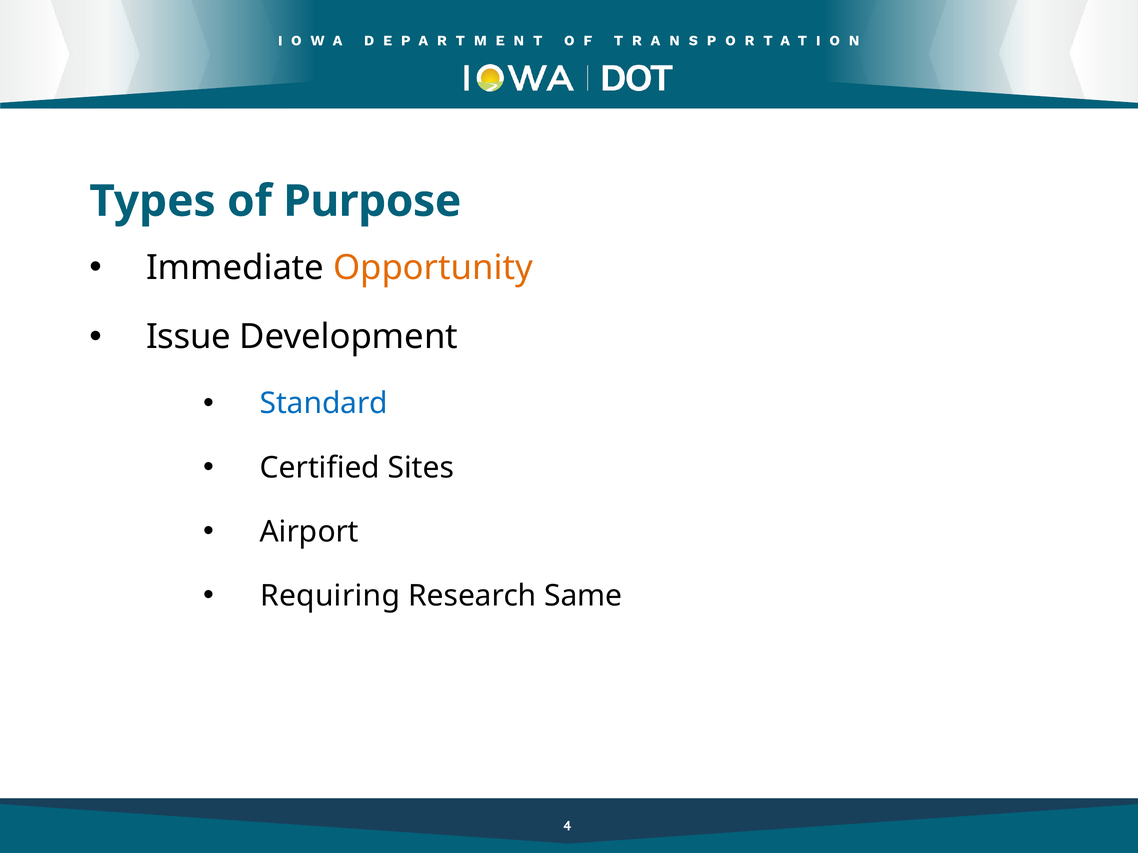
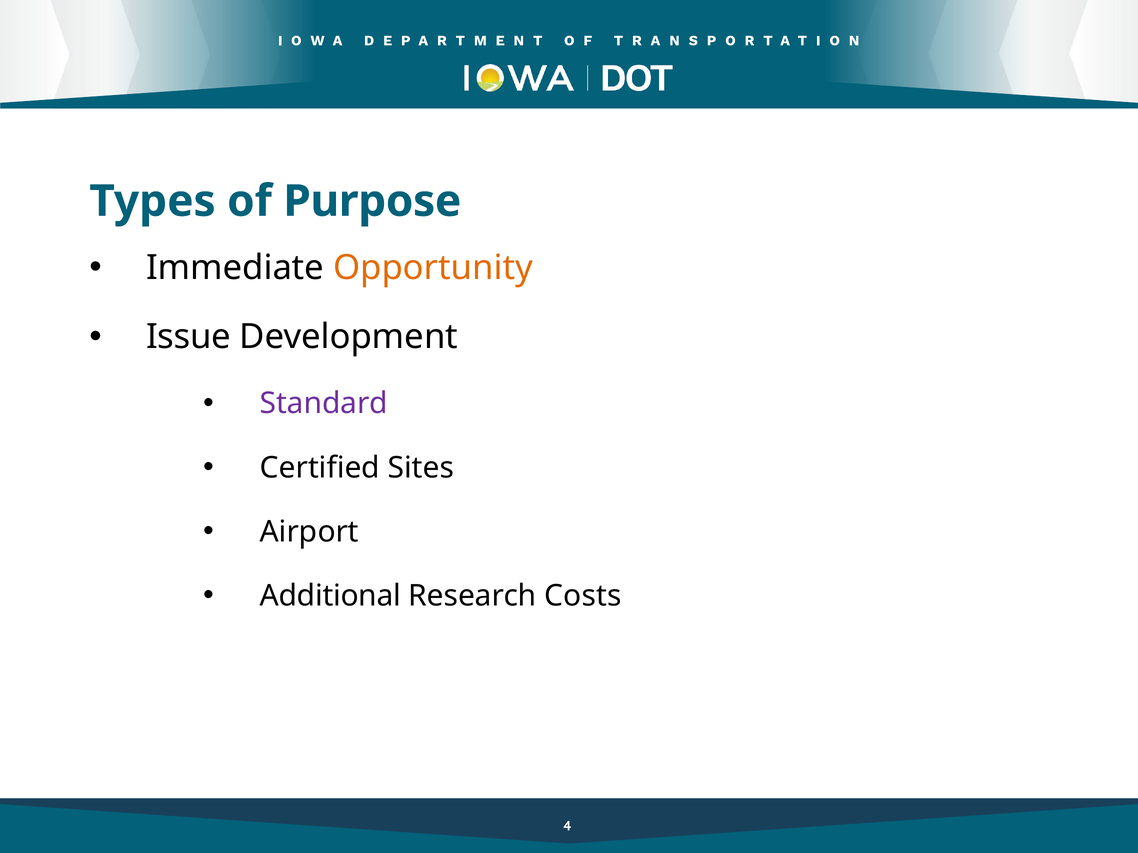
Standard colour: blue -> purple (324, 404)
Requiring: Requiring -> Additional (330, 596)
Same: Same -> Costs (583, 596)
